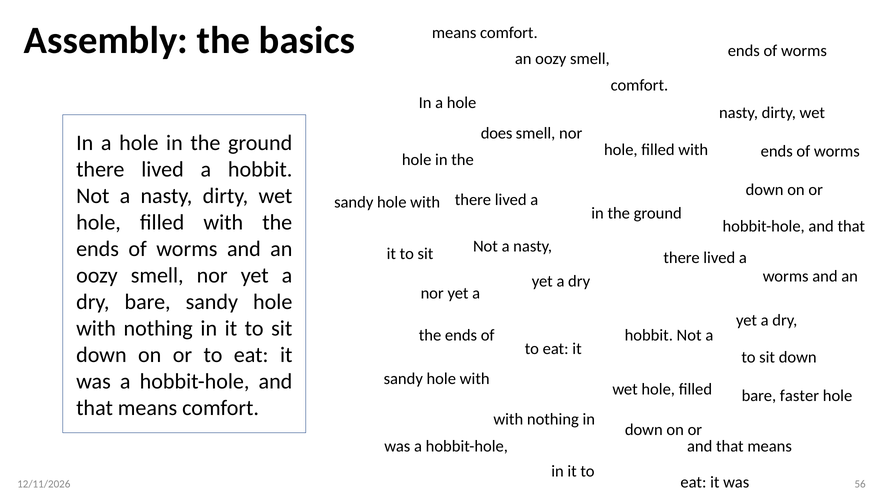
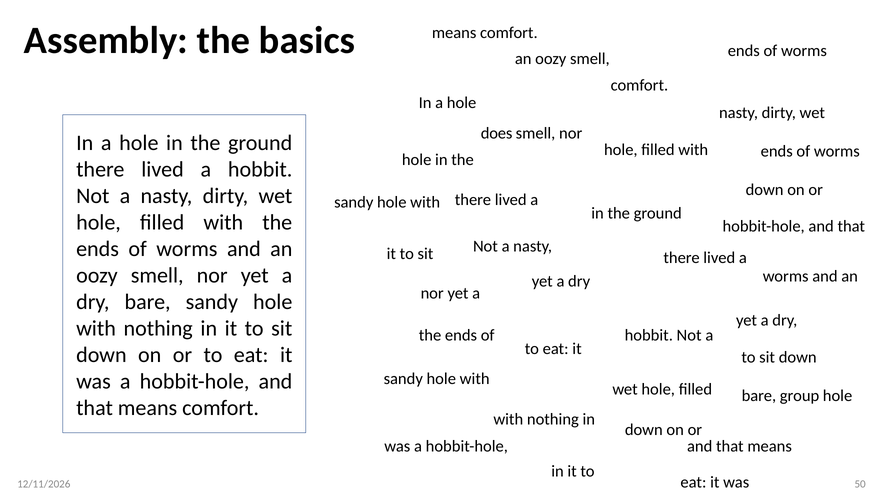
faster: faster -> group (800, 396)
56: 56 -> 50 (860, 484)
